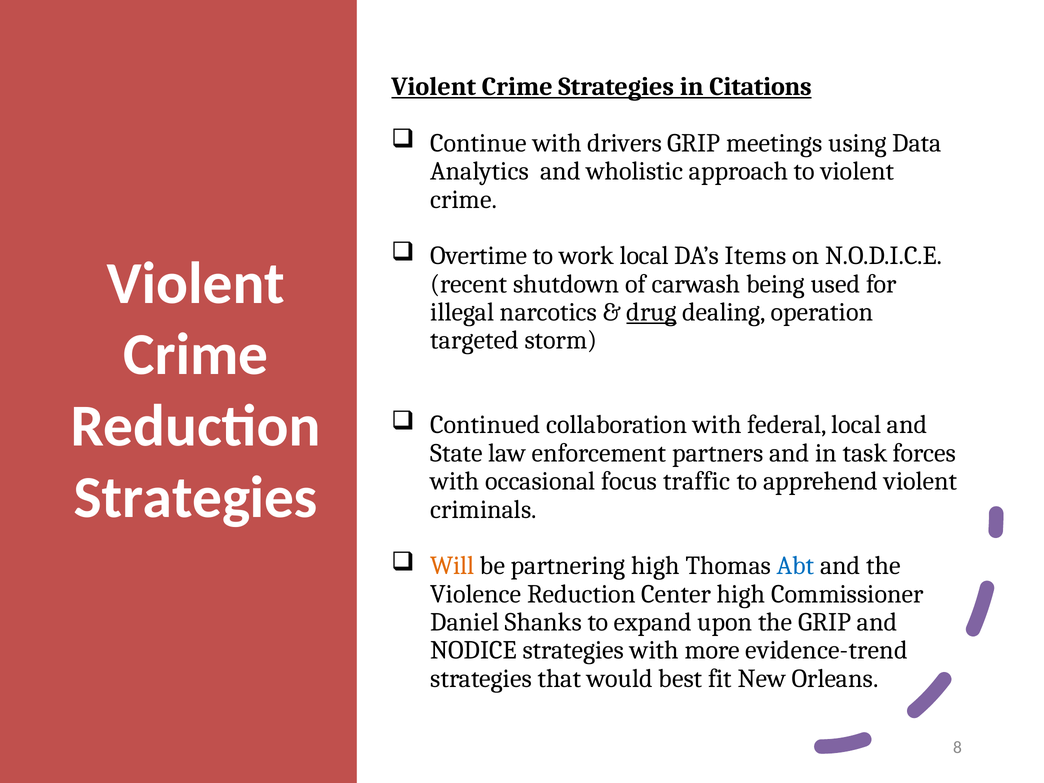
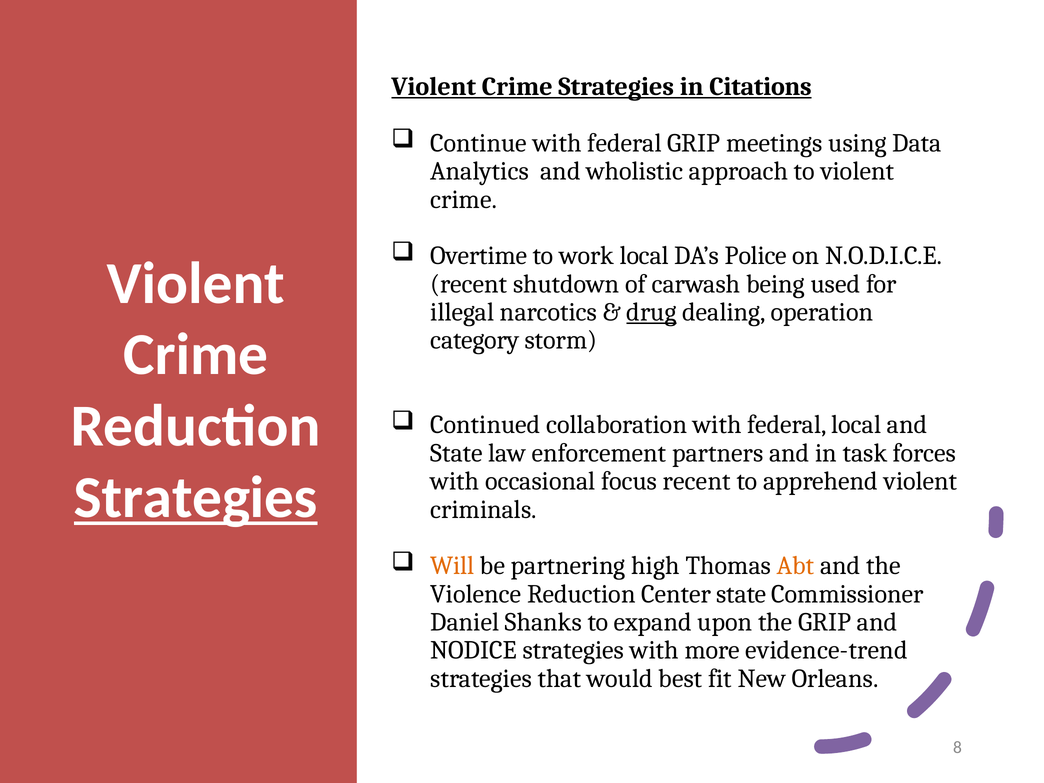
Continue with drivers: drivers -> federal (625, 143)
Items: Items -> Police (756, 256)
targeted: targeted -> category (475, 340)
focus traffic: traffic -> recent (697, 481)
Strategies underline: none -> present (196, 498)
Abt colour: blue -> orange (796, 566)
Center high: high -> state (741, 594)
